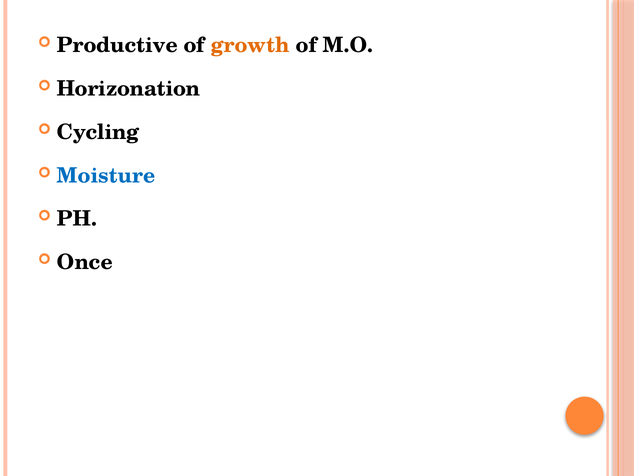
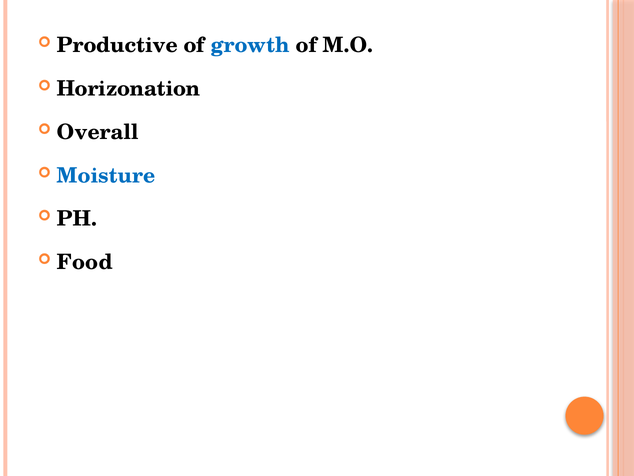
growth colour: orange -> blue (250, 45)
Cycling: Cycling -> Overall (98, 132)
Once: Once -> Food (85, 262)
